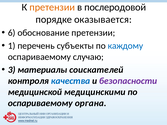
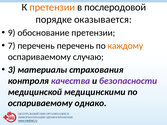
6: 6 -> 9 (12, 33)
1: 1 -> 7 (12, 46)
перечень субъекты: субъекты -> перечень (75, 46)
каждому colour: blue -> orange (125, 46)
соискателей: соискателей -> страхования (96, 70)
качества colour: blue -> purple (71, 81)
органа: органа -> однако (91, 103)
